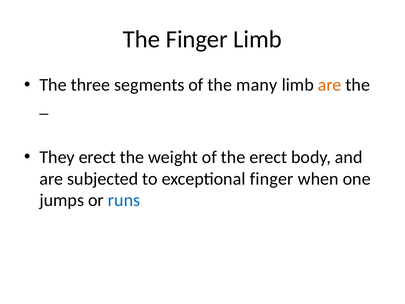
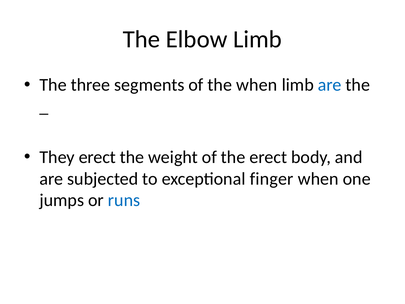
The Finger: Finger -> Elbow (197, 39)
the many: many -> when (257, 85)
are colour: orange -> blue (330, 85)
